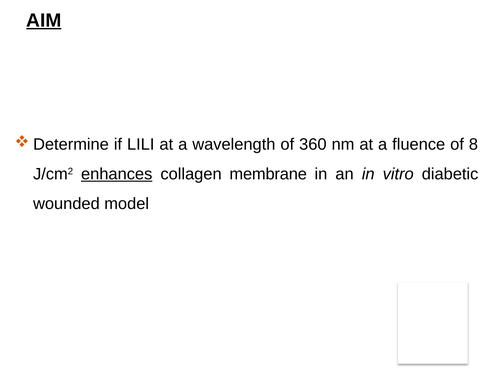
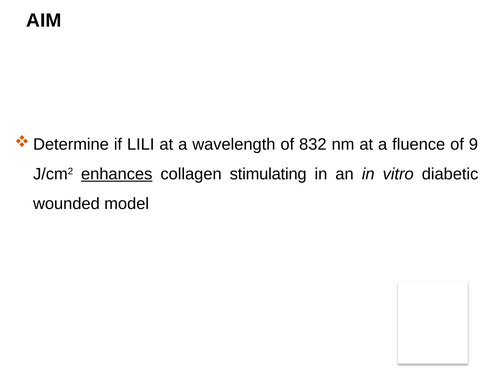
AIM underline: present -> none (44, 20)
360: 360 -> 832 (313, 144)
8: 8 -> 9 (473, 144)
membrane: membrane -> stimulating (268, 174)
